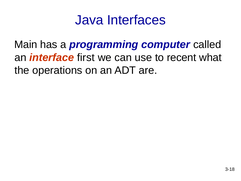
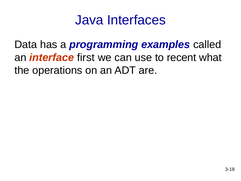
Main: Main -> Data (26, 45)
computer: computer -> examples (166, 45)
